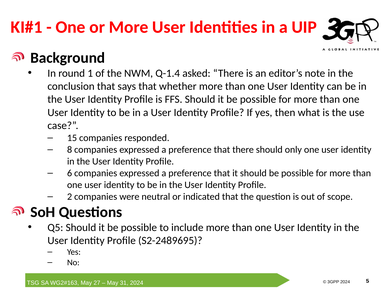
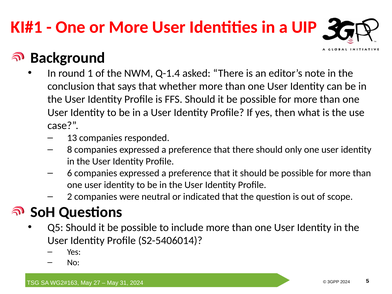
15: 15 -> 13 (72, 138)
S2-2489695: S2-2489695 -> S2-5406014 (170, 241)
